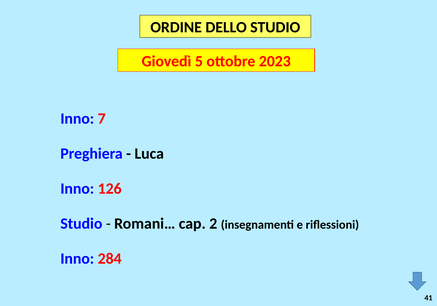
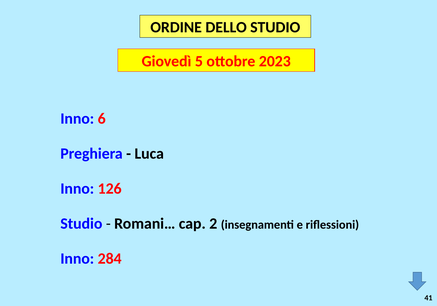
7: 7 -> 6 (102, 119)
